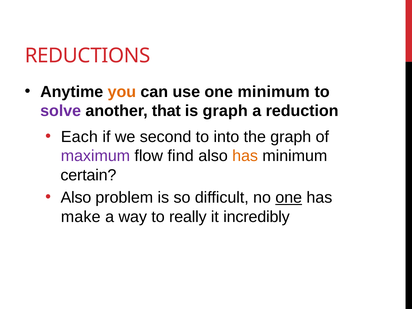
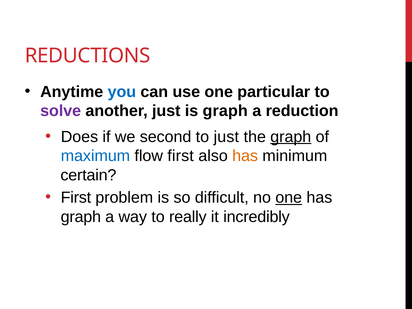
you colour: orange -> blue (122, 92)
one minimum: minimum -> particular (274, 92)
another that: that -> just (166, 111)
Each: Each -> Does (79, 137)
to into: into -> just (226, 137)
graph underline: none -> present (291, 137)
maximum colour: purple -> blue (95, 156)
flow find: find -> first (181, 156)
Also: Also -> First (76, 198)
make: make -> graph (81, 217)
